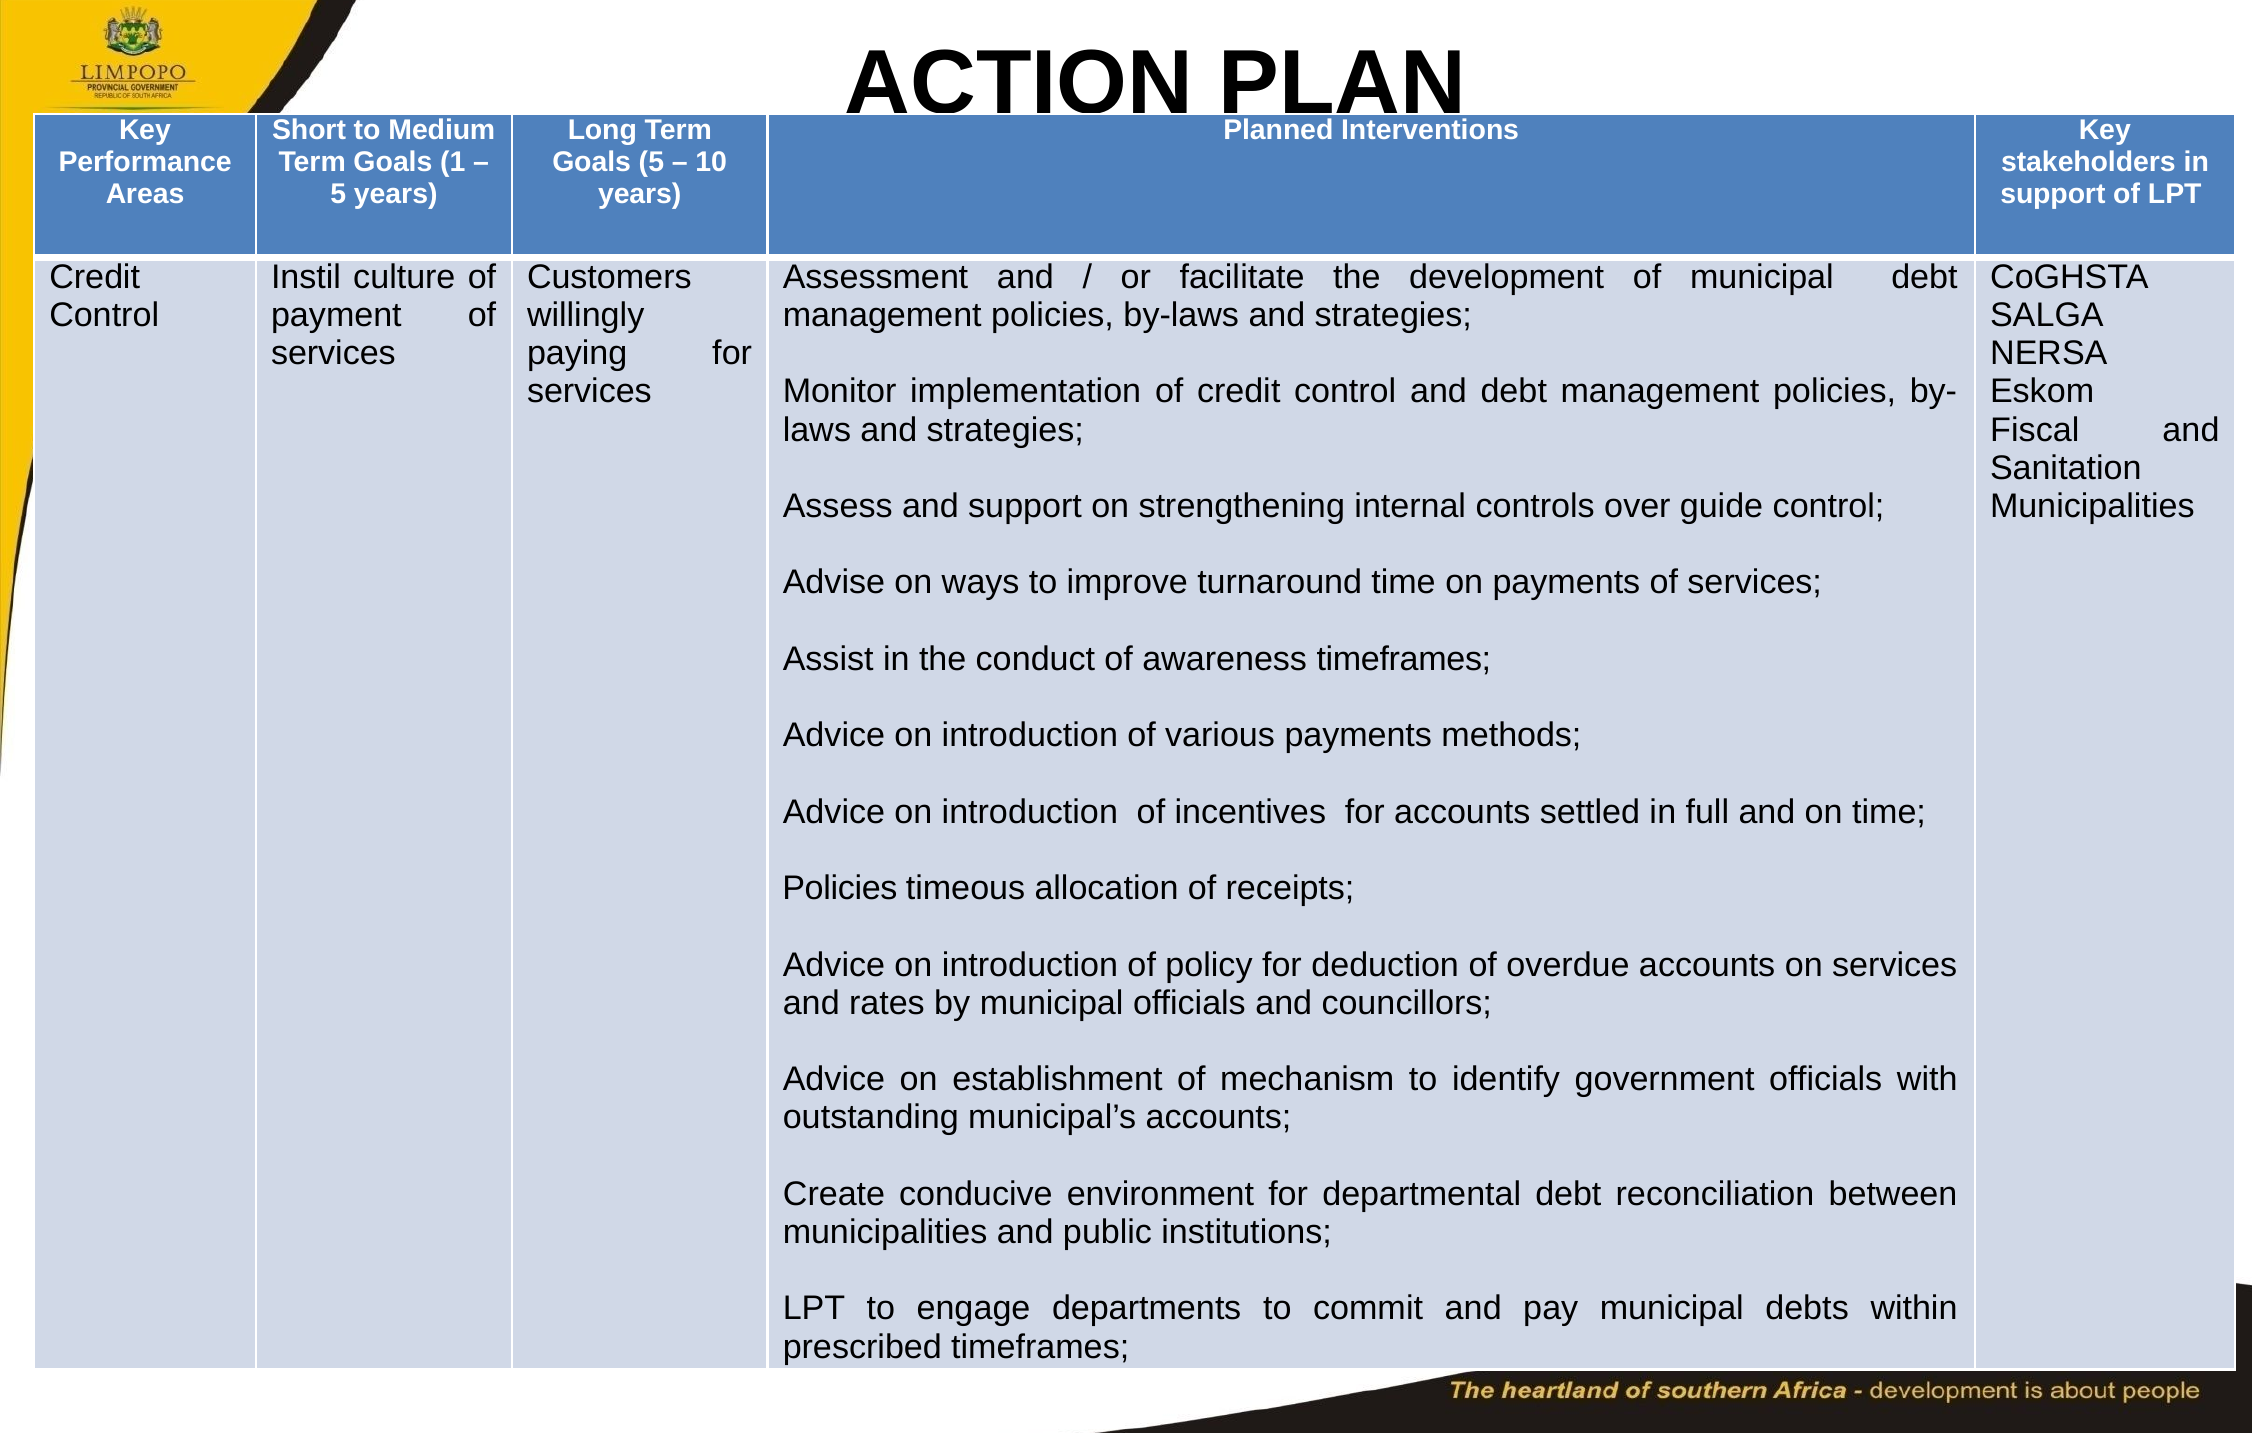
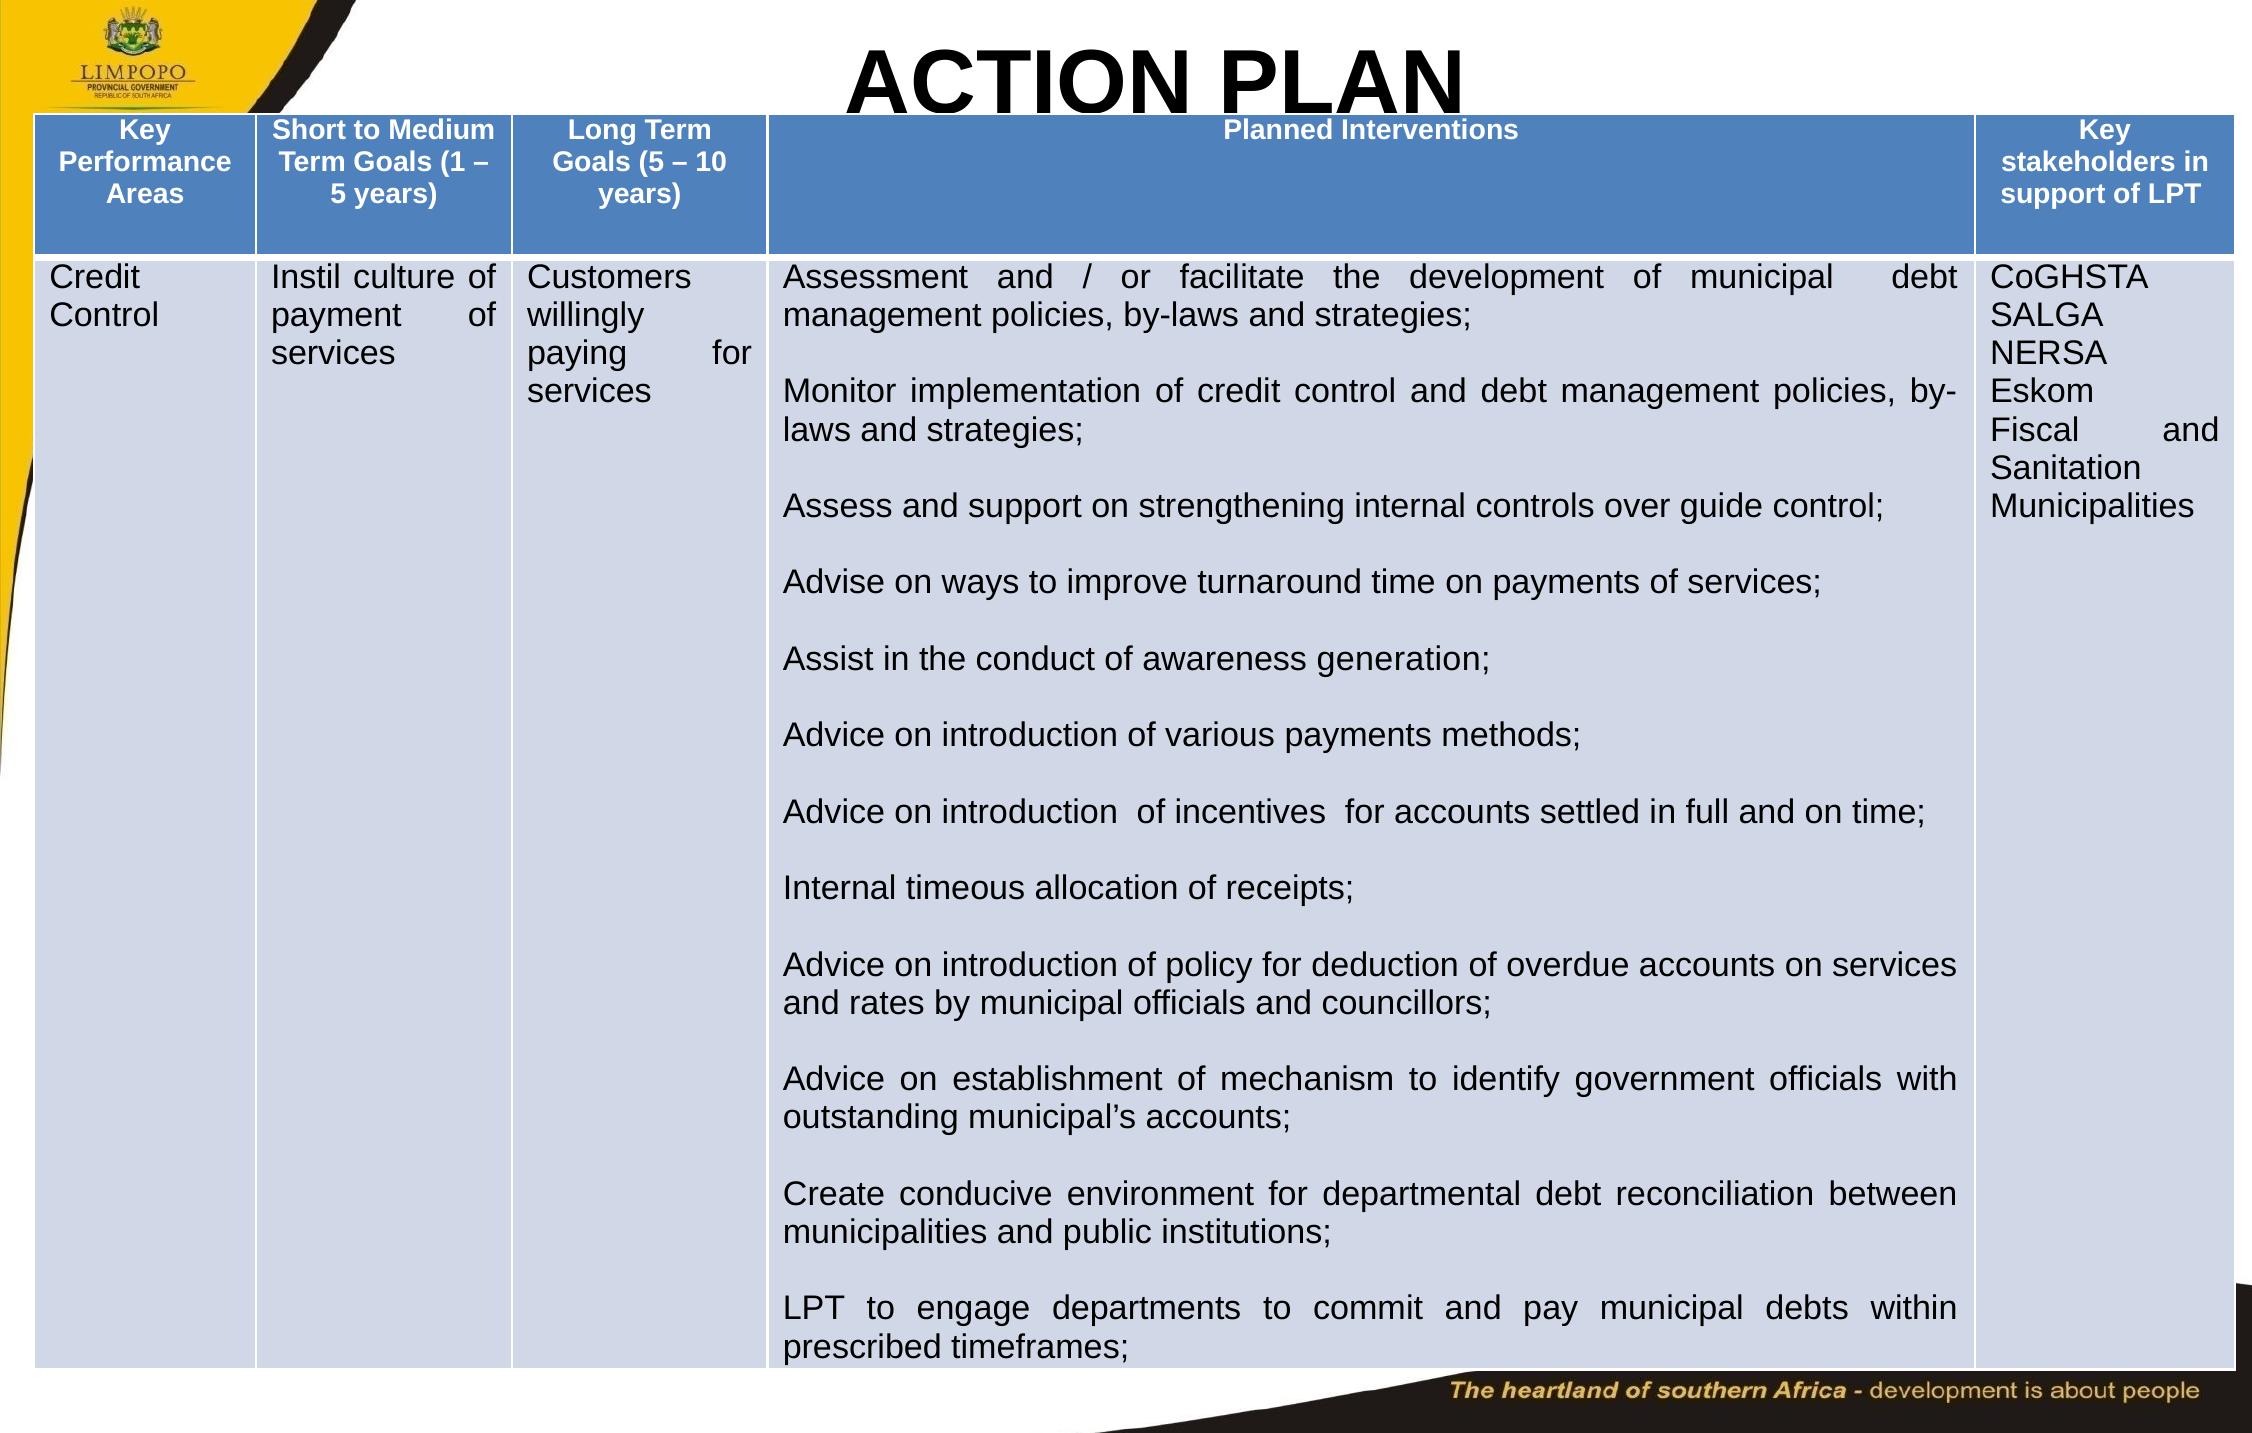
awareness timeframes: timeframes -> generation (1404, 659)
Policies: Policies -> Internal (840, 888)
